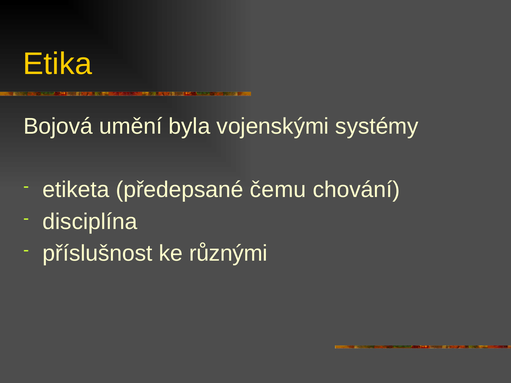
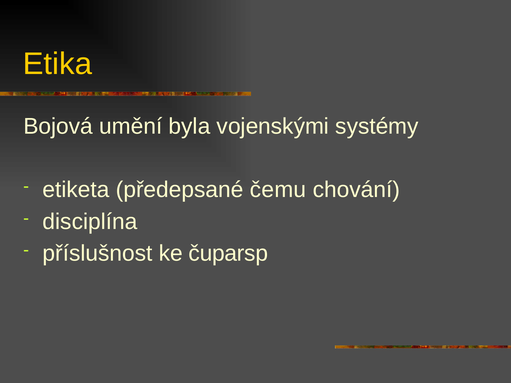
různými: různými -> čuparsp (228, 253)
